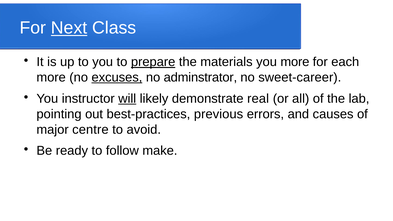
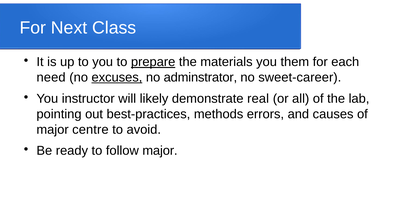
Next underline: present -> none (69, 28)
you more: more -> them (295, 62)
more: more -> need (51, 77)
will underline: present -> none (127, 99)
previous: previous -> methods (219, 114)
follow make: make -> major (160, 151)
